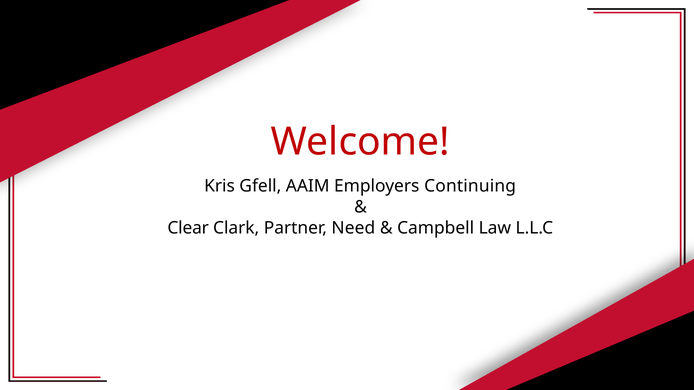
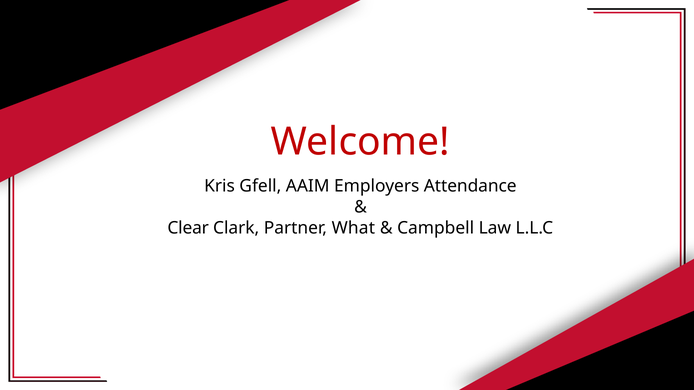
Continuing: Continuing -> Attendance (470, 186)
Need: Need -> What (353, 228)
